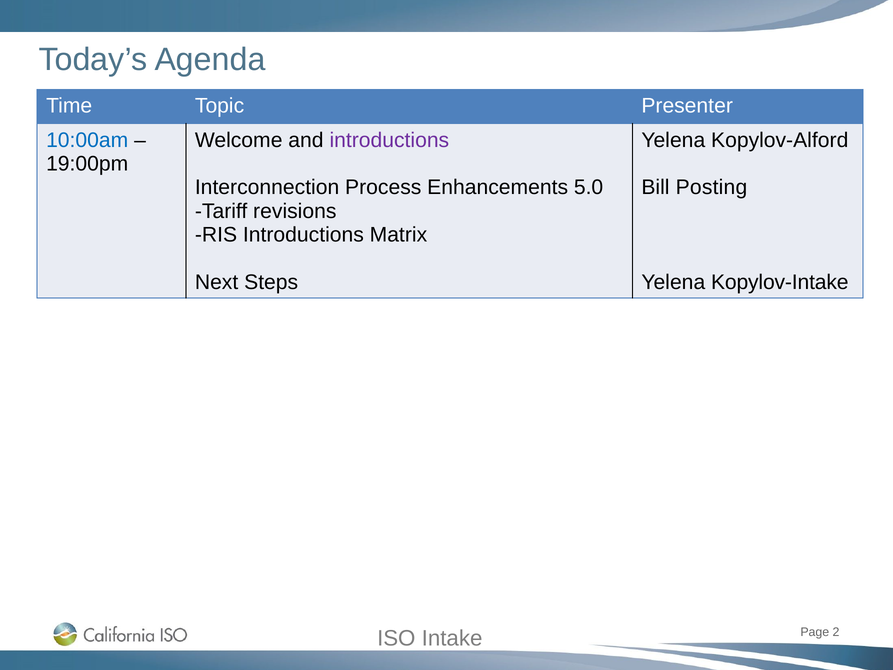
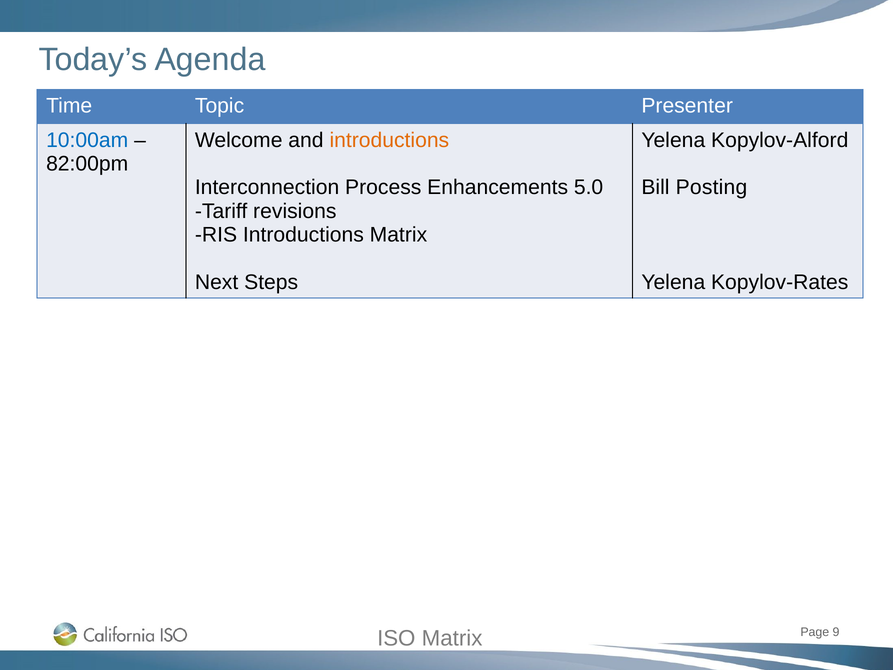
introductions colour: purple -> orange (389, 140)
19:00pm: 19:00pm -> 82:00pm (87, 164)
Kopylov-Intake: Kopylov-Intake -> Kopylov-Rates (780, 282)
2: 2 -> 9 (836, 632)
ISO Intake: Intake -> Matrix (452, 638)
